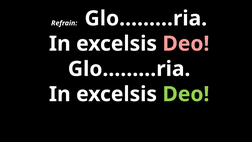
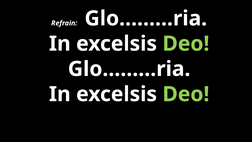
Deo colour: pink -> light green (186, 44)
